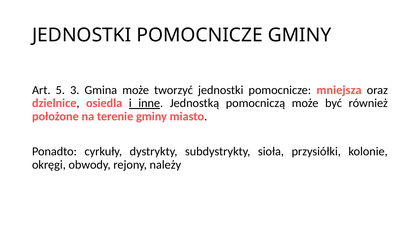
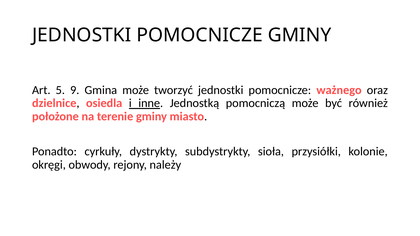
3: 3 -> 9 (75, 90)
mniejsza: mniejsza -> ważnego (339, 90)
